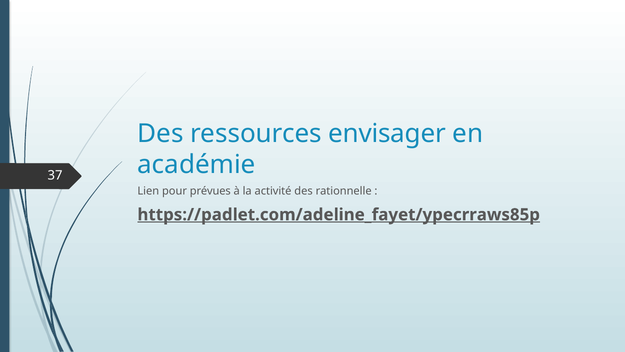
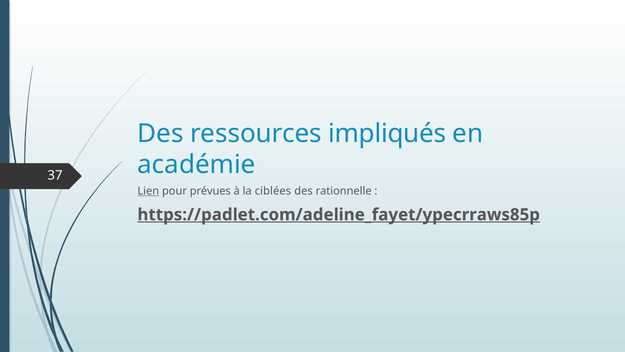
envisager: envisager -> impliqués (387, 133)
Lien underline: none -> present (148, 191)
activité: activité -> ciblées (273, 191)
